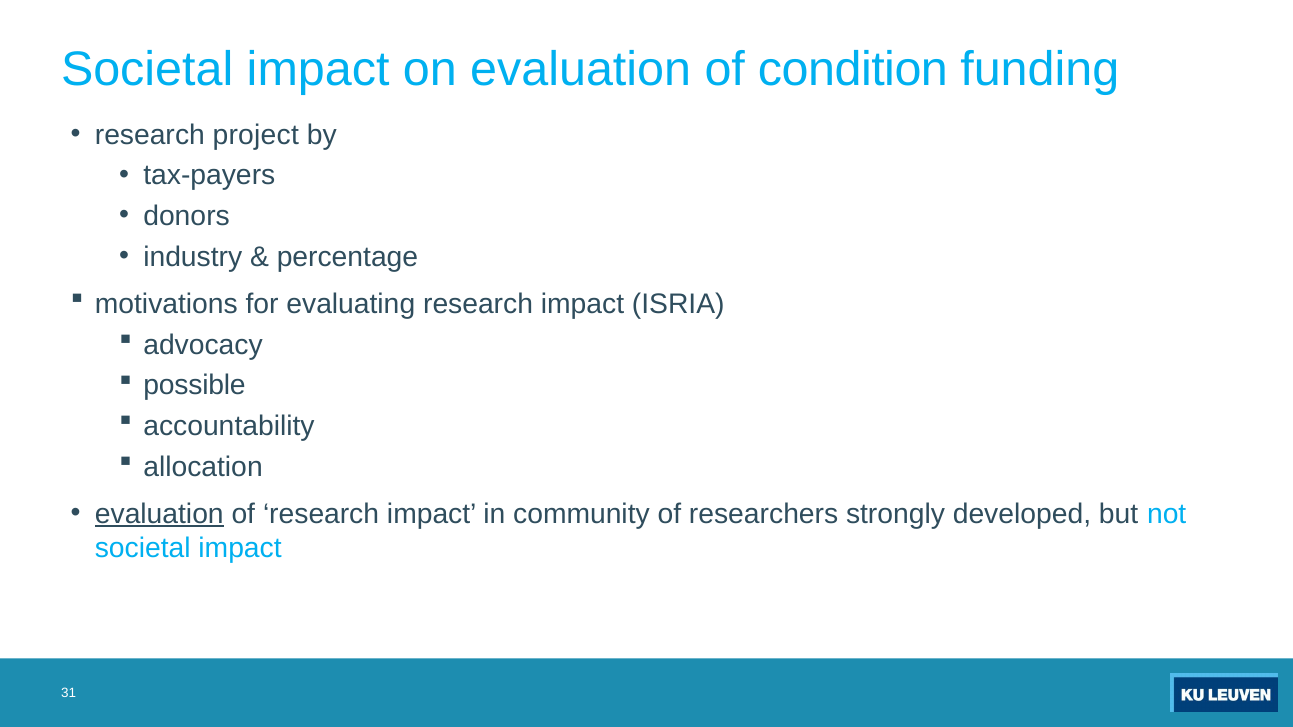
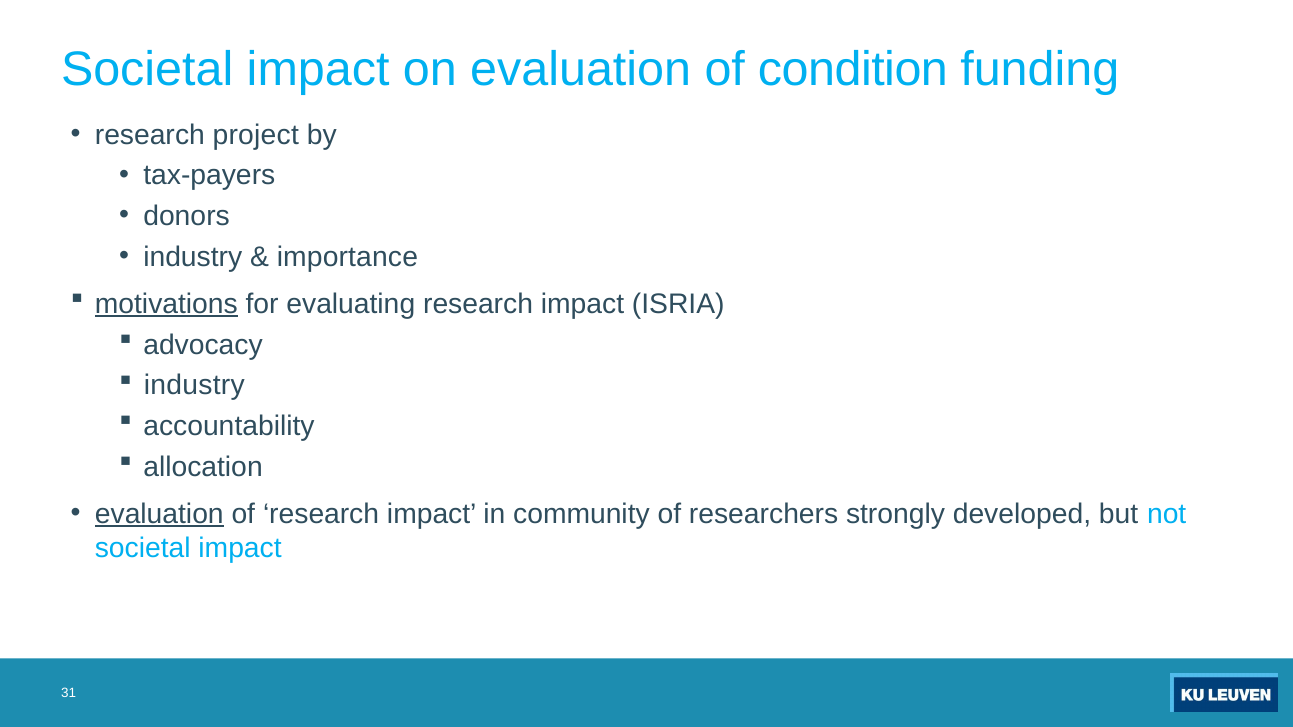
percentage: percentage -> importance (347, 257)
motivations underline: none -> present (166, 304)
possible: possible -> industry (194, 386)
